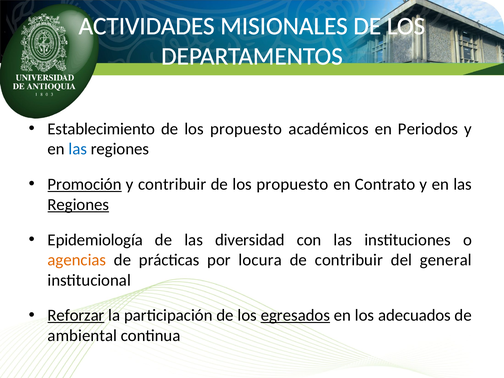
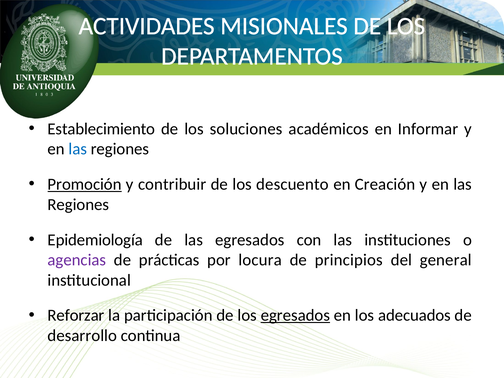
propuesto: propuesto -> soluciones (246, 129)
Periodos: Periodos -> Informar (428, 129)
propuesto: propuesto -> descuento (292, 184)
Contrato: Contrato -> Creación (385, 184)
Regiones underline: present -> none (78, 205)
las diversidad: diversidad -> egresados (250, 240)
agencias colour: orange -> purple (77, 260)
de contribuir: contribuir -> principios (349, 260)
Reforzar underline: present -> none (76, 315)
ambiental: ambiental -> desarrollo (82, 336)
